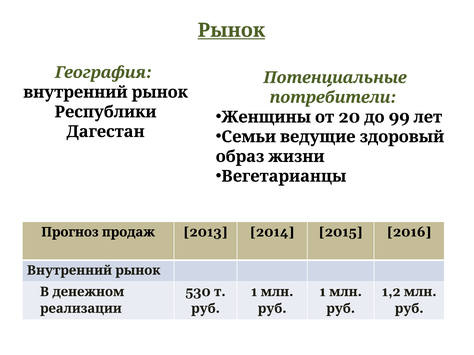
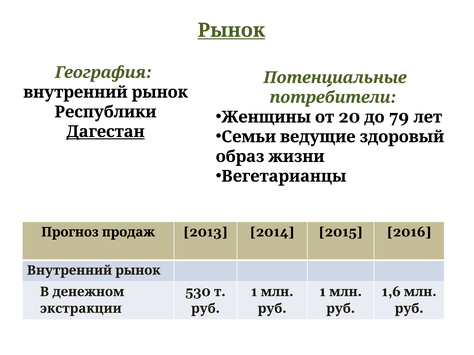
99: 99 -> 79 (399, 117)
Дагестан underline: none -> present (106, 132)
1,2: 1,2 -> 1,6 (391, 292)
реализации: реализации -> экстракции (81, 309)
